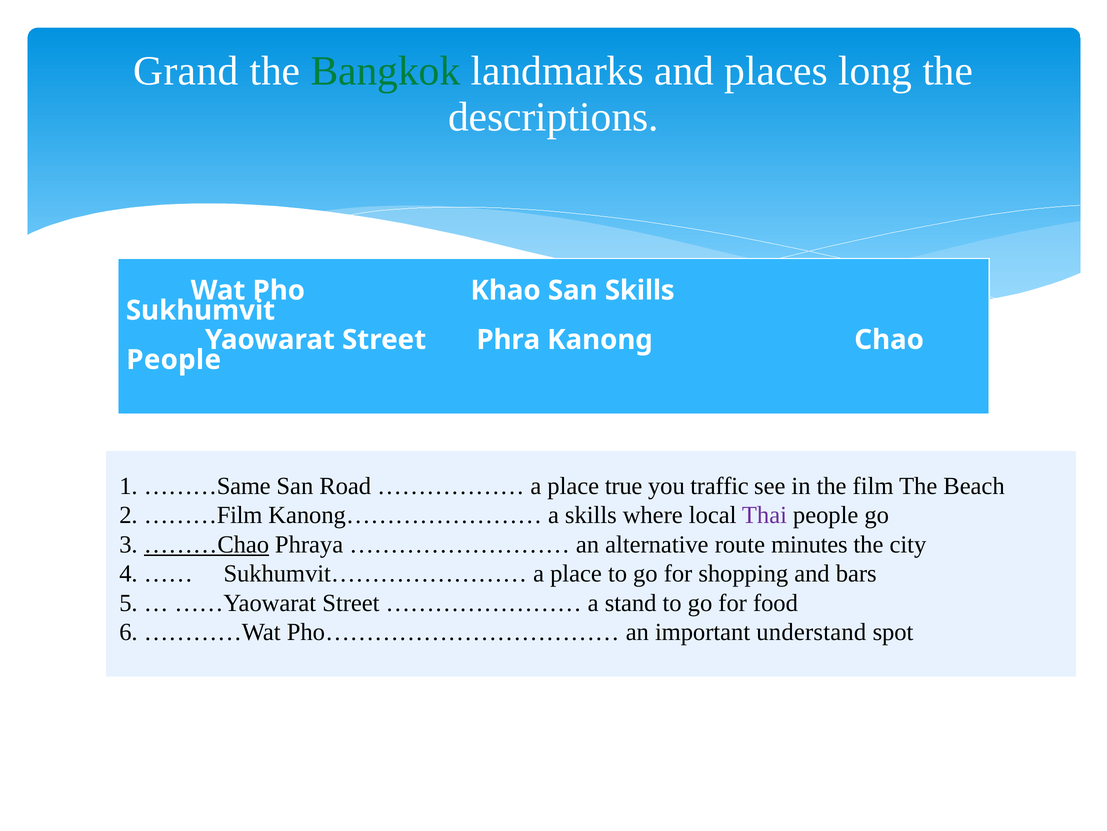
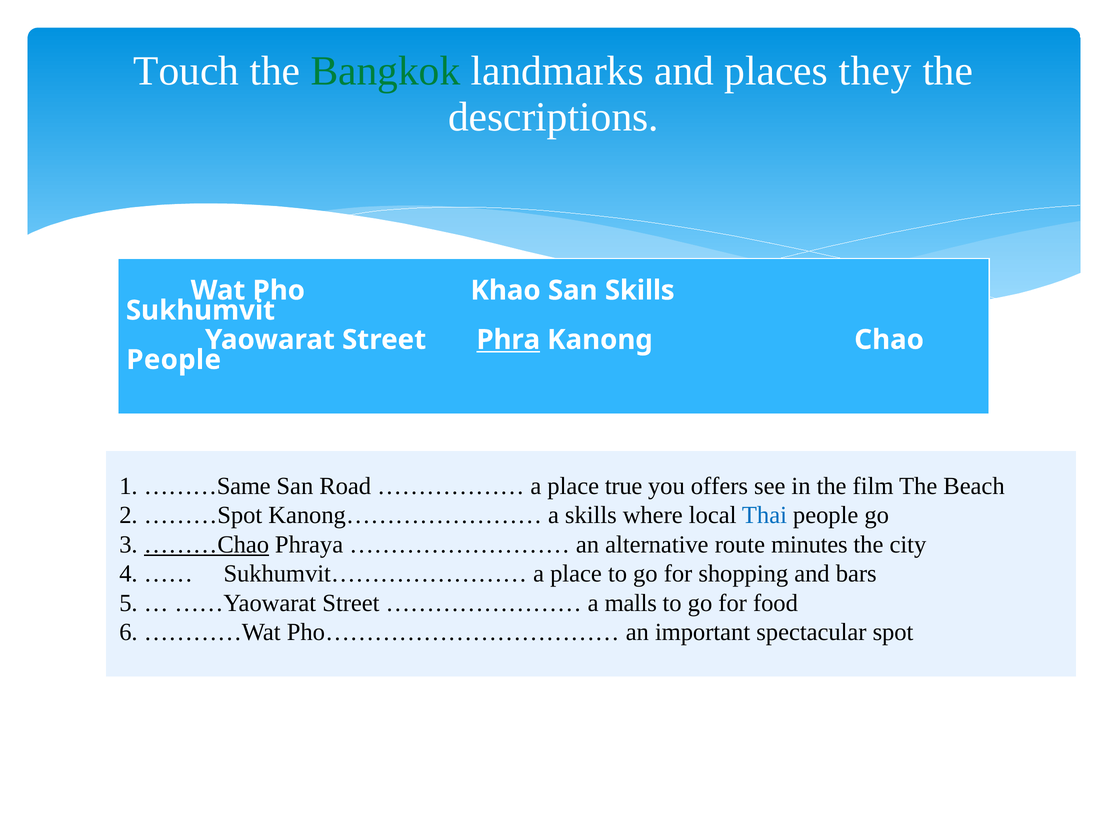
Grand: Grand -> Touch (186, 71)
long: long -> they (875, 71)
Phra underline: none -> present (508, 339)
traffic: traffic -> offers (719, 486)
………Film: ………Film -> ………Spot (203, 515)
Thai colour: purple -> blue (764, 515)
stand: stand -> malls (631, 602)
understand: understand -> spectacular (811, 632)
